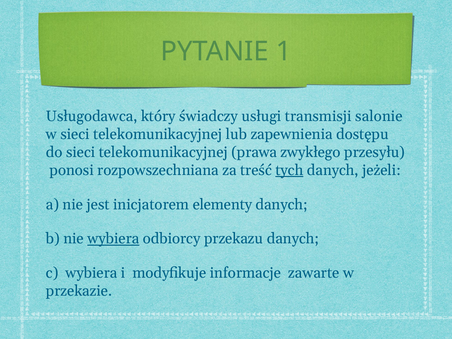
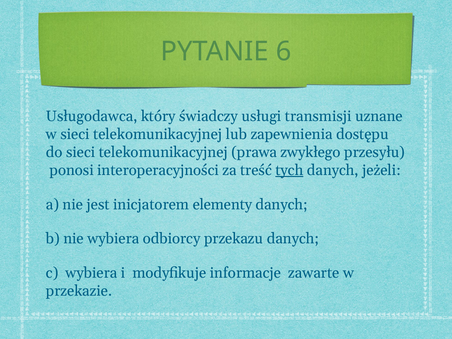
1: 1 -> 6 (284, 52)
salonie: salonie -> uznane (379, 116)
rozpowszechniana: rozpowszechniana -> interoperacyjności (158, 170)
wybiera underline: present -> none (113, 239)
